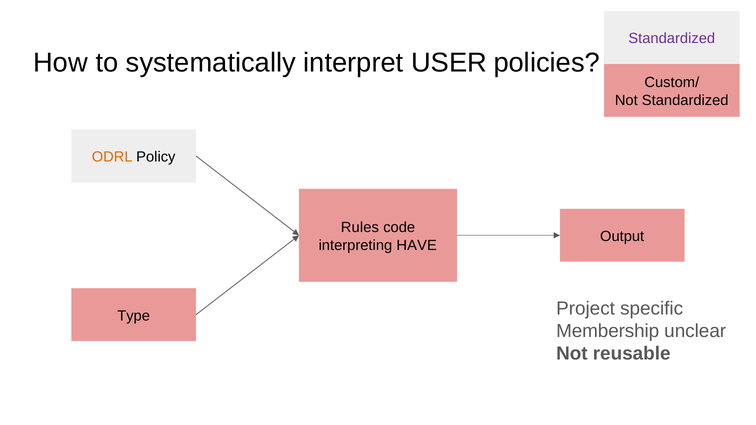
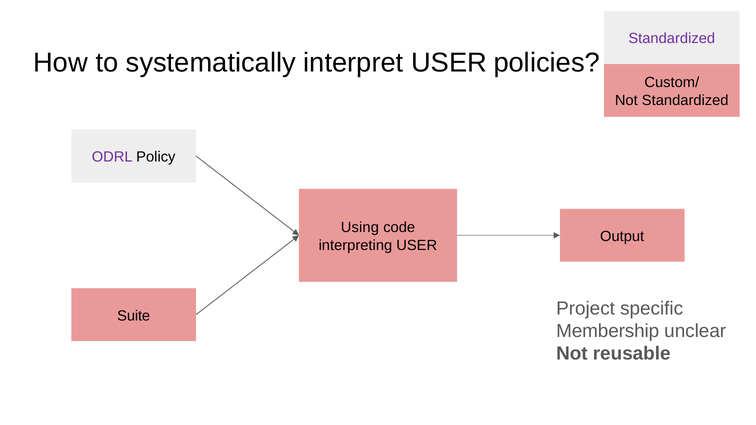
ODRL colour: orange -> purple (112, 157)
Rules: Rules -> Using (360, 228)
interpreting HAVE: HAVE -> USER (417, 245)
Type: Type -> Suite (134, 316)
